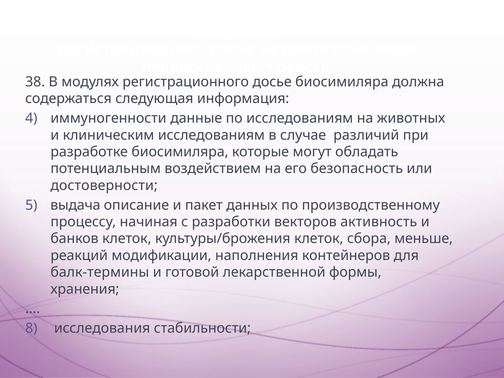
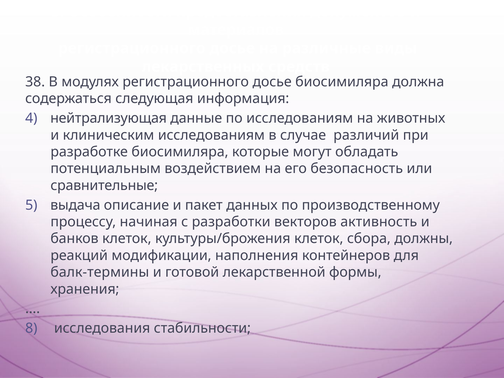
иммуногенности: иммуногенности -> нейтрализующая (109, 118)
достоверности: достоверности -> сравнительные (104, 185)
меньше: меньше -> должны (424, 239)
